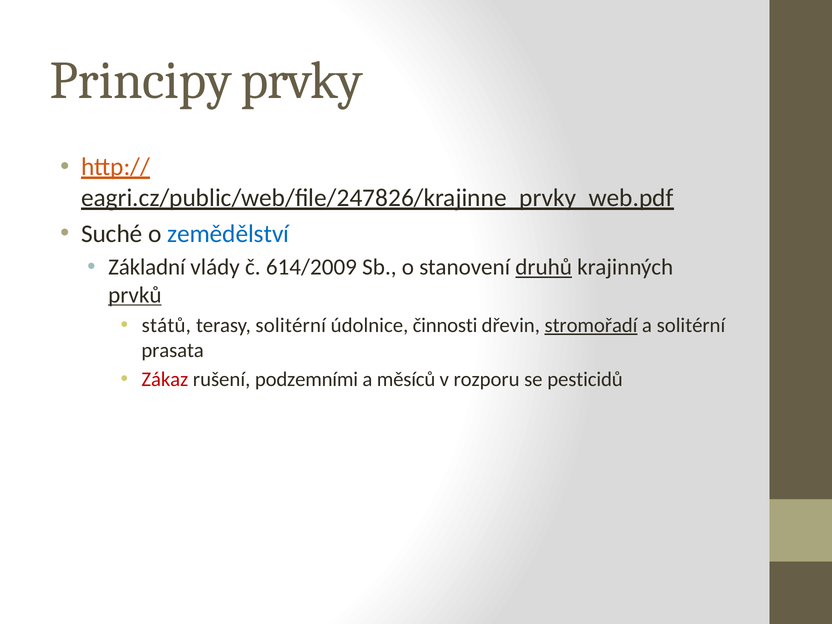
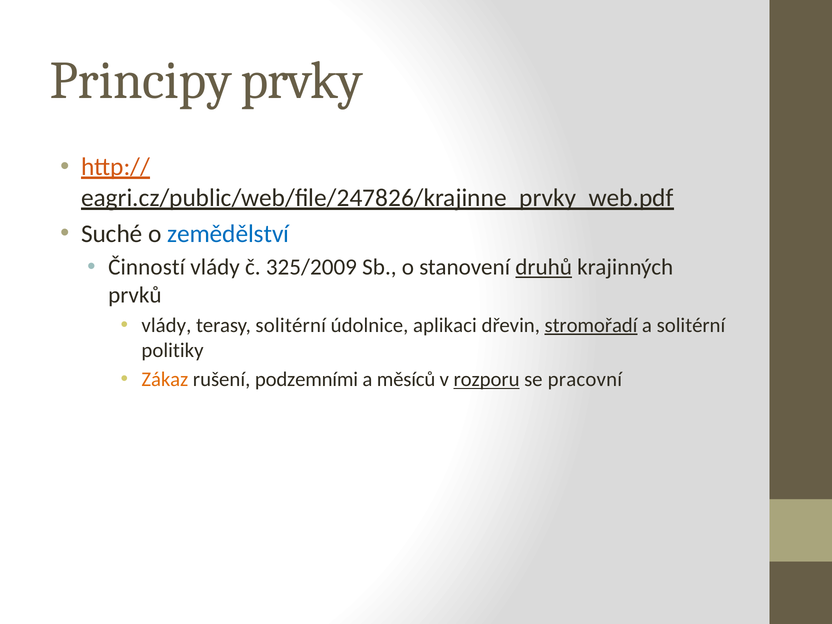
Základní: Základní -> Činností (147, 267)
614/2009: 614/2009 -> 325/2009 (311, 267)
prvků underline: present -> none (135, 295)
států: států -> vlády (166, 325)
činnosti: činnosti -> aplikaci (445, 325)
prasata: prasata -> politiky (173, 350)
Zákaz colour: red -> orange (165, 379)
rozporu underline: none -> present (487, 379)
pesticidů: pesticidů -> pracovní (585, 379)
